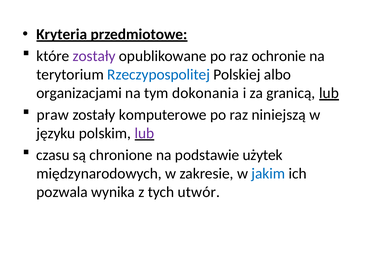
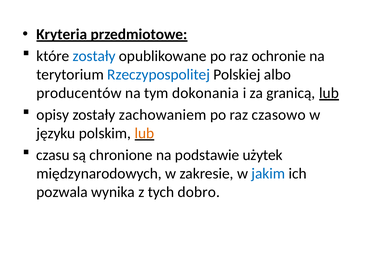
zostały colour: purple -> blue (94, 56)
organizacjami: organizacjami -> producentów (79, 93)
praw: praw -> opisy (53, 115)
komputerowe: komputerowe -> zachowaniem (163, 115)
niniejszą: niniejszą -> czasowo (279, 115)
lub colour: purple -> orange (144, 133)
utwór: utwór -> dobro (199, 192)
